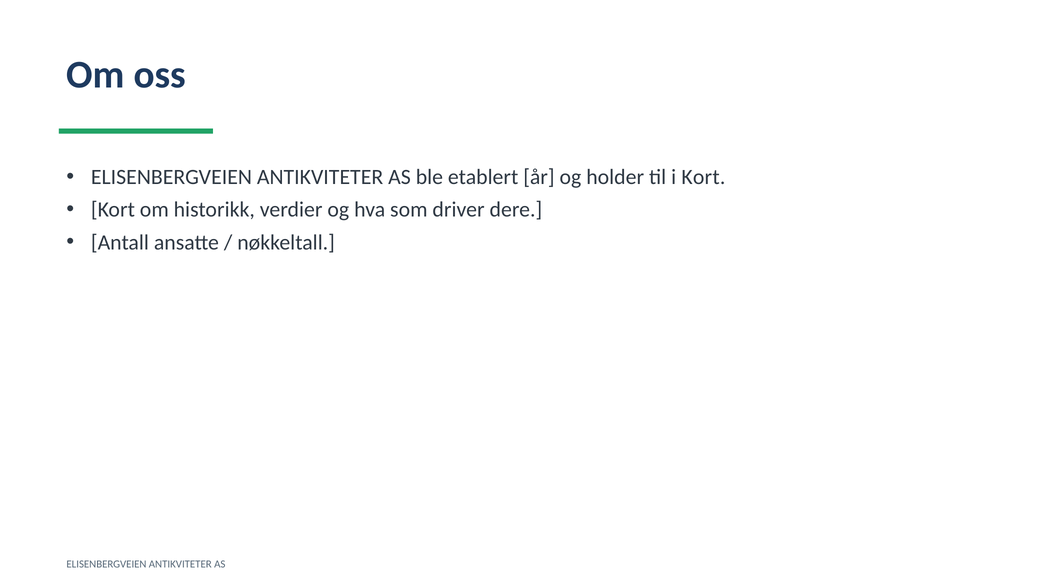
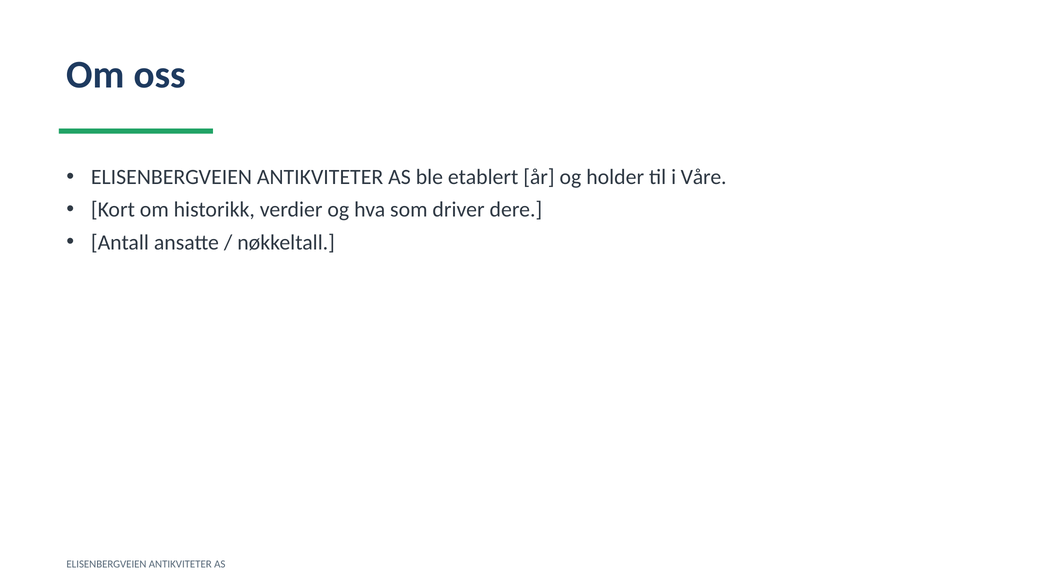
i Kort: Kort -> Våre (704, 177)
